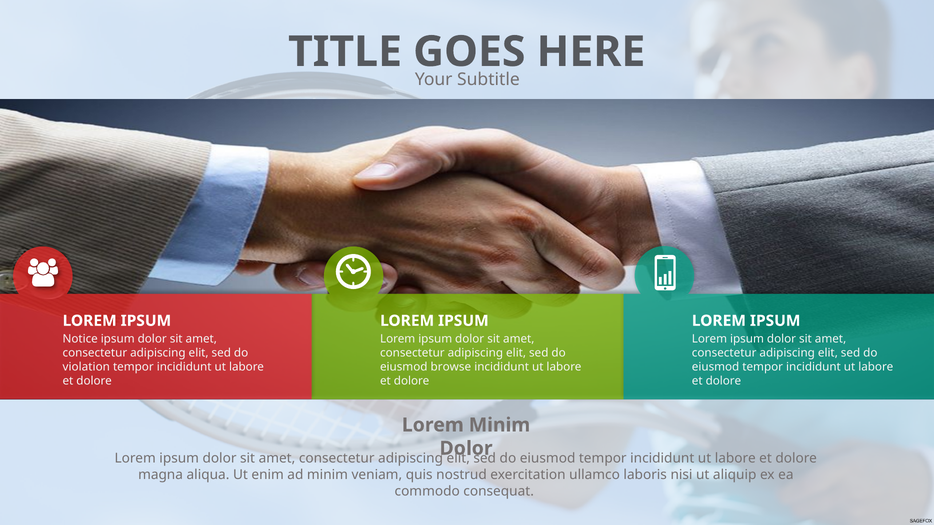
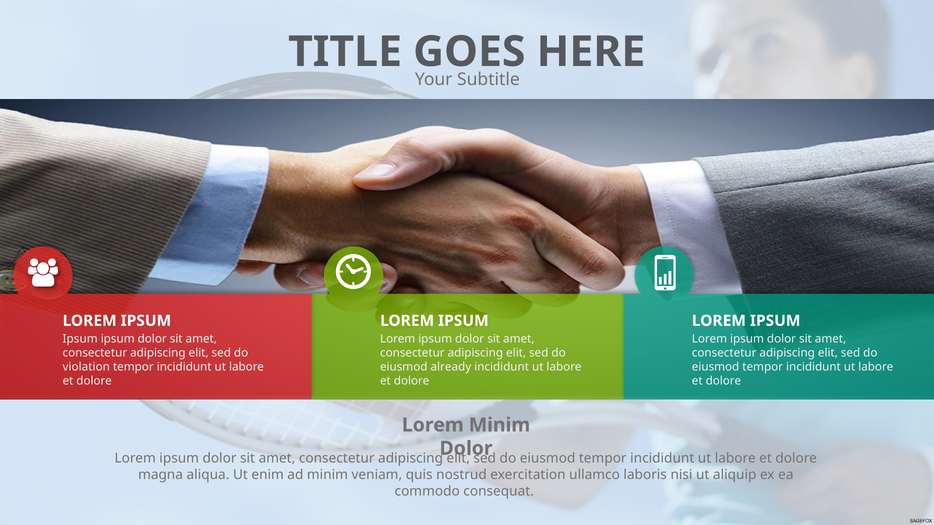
Notice: Notice -> Ipsum (80, 339)
browse: browse -> already (451, 367)
